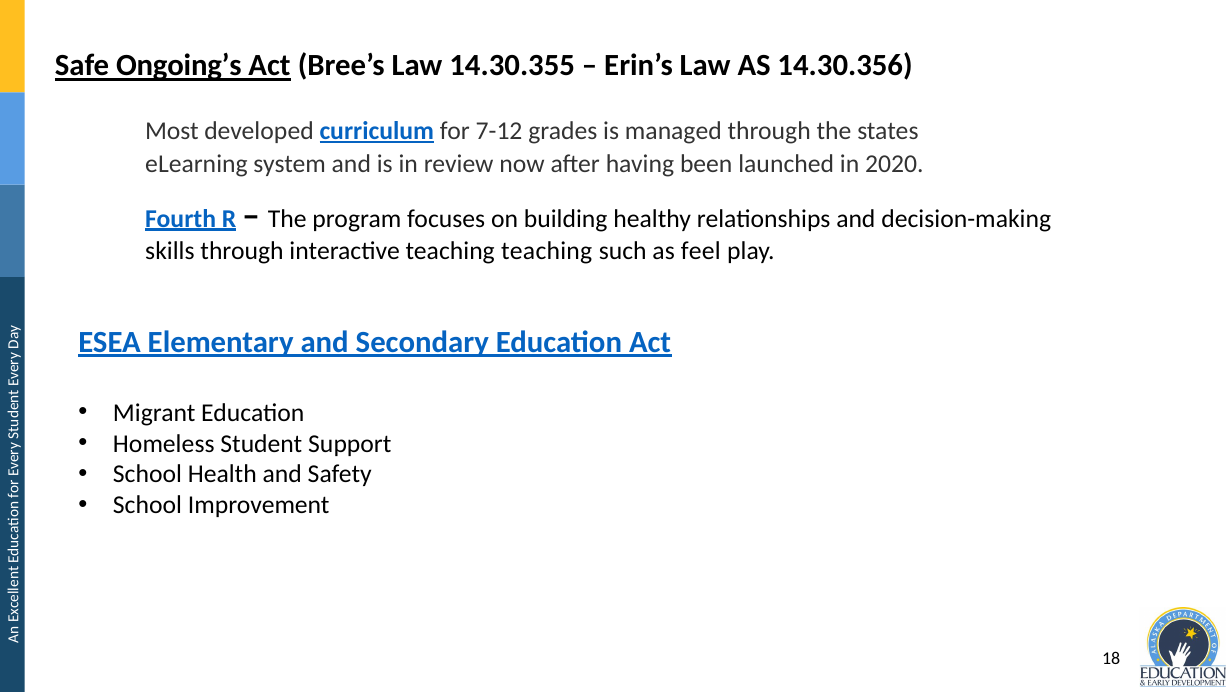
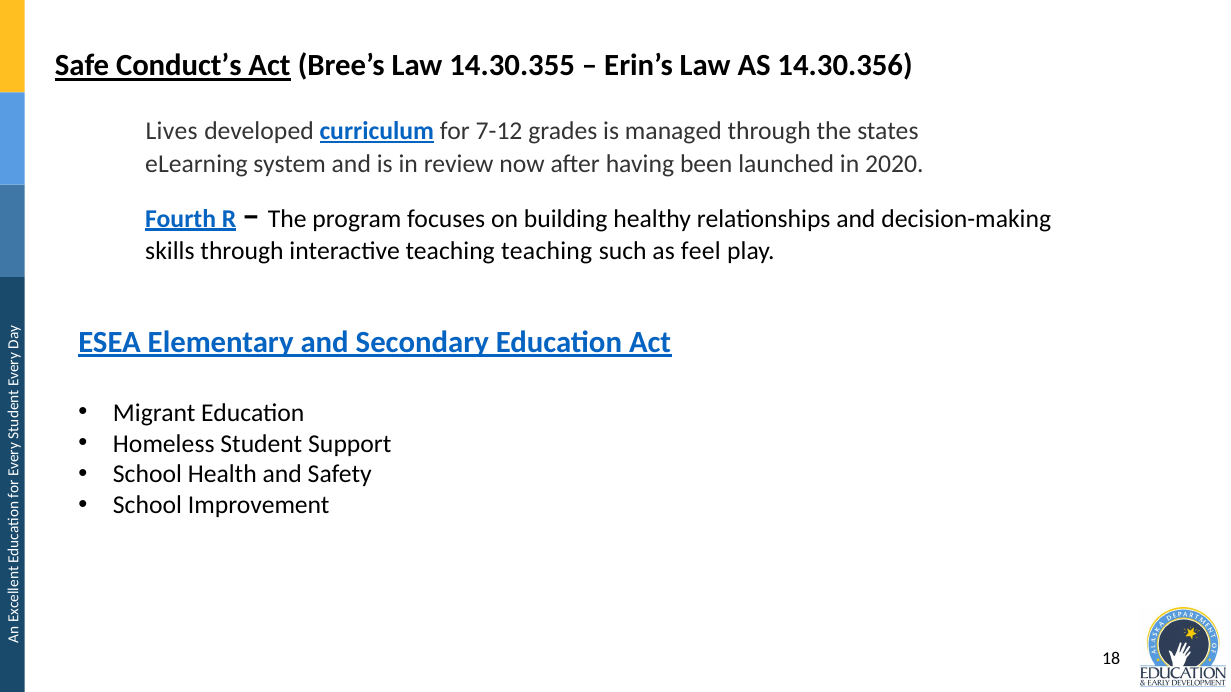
Ongoing’s: Ongoing’s -> Conduct’s (179, 66)
Most: Most -> Lives (172, 131)
